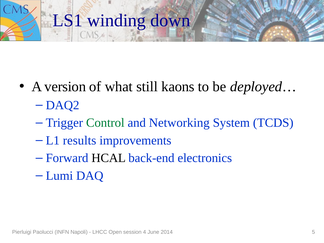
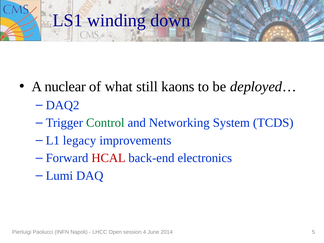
version: version -> nuclear (65, 87)
results: results -> legacy (80, 140)
HCAL colour: black -> red (109, 158)
